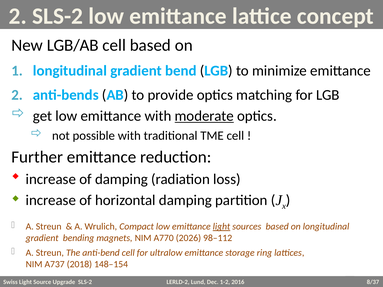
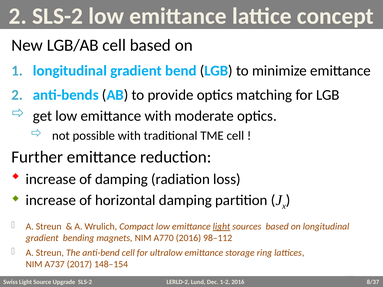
moderate underline: present -> none (204, 116)
A770 2026: 2026 -> 2016 (188, 238)
2018: 2018 -> 2017 (79, 264)
